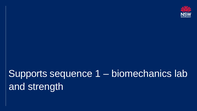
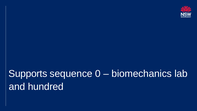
1: 1 -> 0 (98, 74)
strength: strength -> hundred (46, 87)
